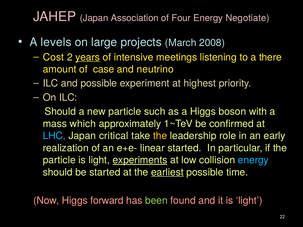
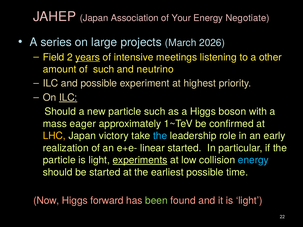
Four: Four -> Your (181, 18)
levels: levels -> series (56, 42)
2008: 2008 -> 2026 (212, 43)
Cost: Cost -> Field (54, 57)
there: there -> other (270, 57)
of case: case -> such (104, 69)
ILC underline: none -> present (68, 98)
which: which -> eager (83, 124)
LHC colour: light blue -> yellow (54, 136)
critical: critical -> victory (114, 136)
the colour: yellow -> light blue (160, 136)
earliest underline: present -> none (167, 172)
